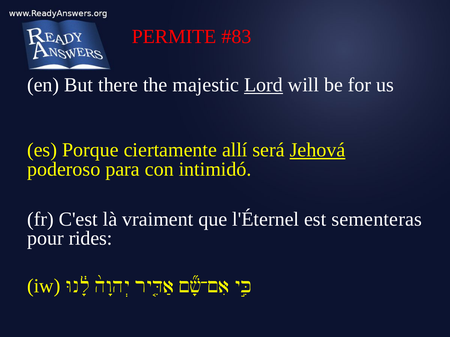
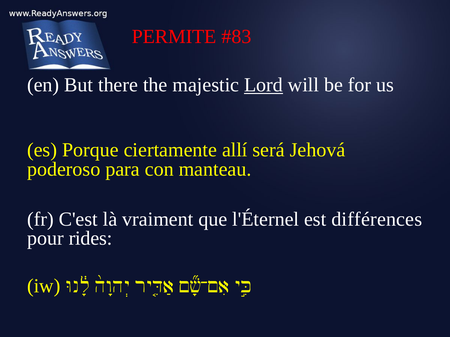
Jehová underline: present -> none (317, 150)
intimidó: intimidó -> manteau (215, 169)
sementeras: sementeras -> différences (377, 220)
